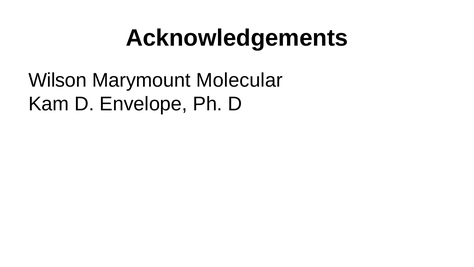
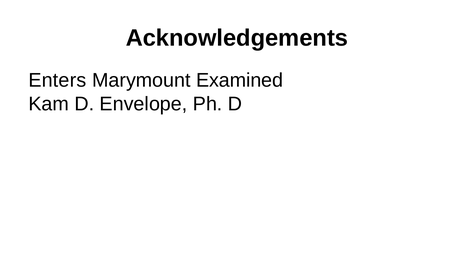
Wilson: Wilson -> Enters (57, 80)
Molecular: Molecular -> Examined (240, 80)
